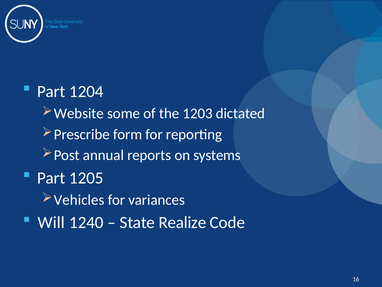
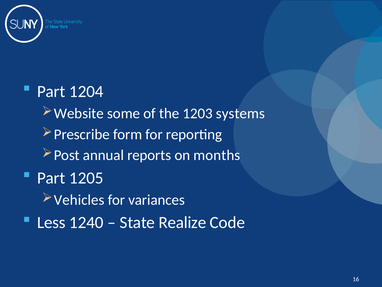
dictated: dictated -> systems (240, 113)
systems: systems -> months (217, 155)
Will: Will -> Less (51, 222)
